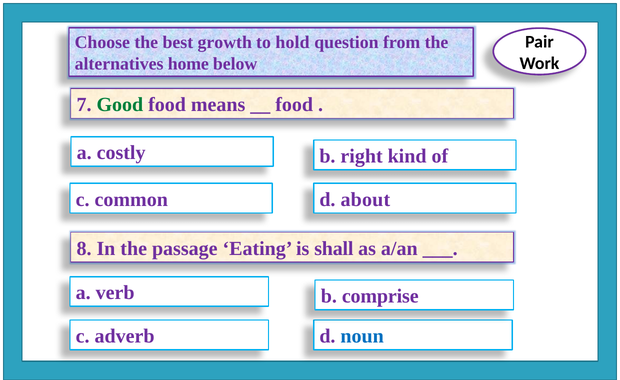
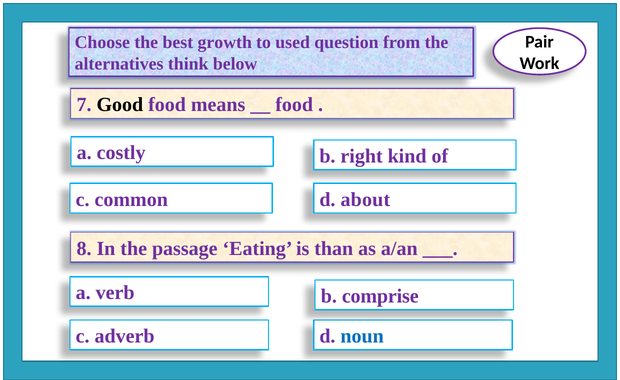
hold: hold -> used (293, 43)
home: home -> think (188, 64)
Good colour: green -> black (120, 105)
shall: shall -> than (334, 248)
